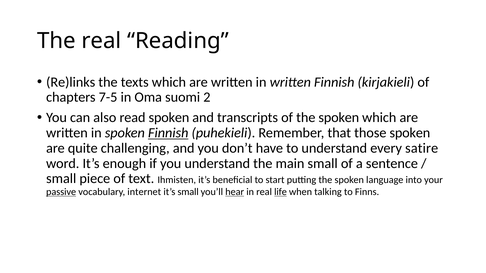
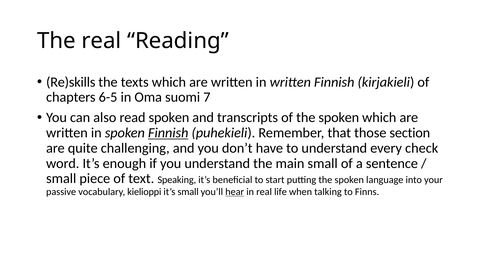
Re)links: Re)links -> Re)skills (71, 82)
7-5: 7-5 -> 6-5 (108, 97)
2: 2 -> 7 (207, 97)
those spoken: spoken -> section (410, 133)
satire: satire -> check (422, 148)
Ihmisten: Ihmisten -> Speaking (177, 180)
passive underline: present -> none (61, 192)
internet: internet -> kielioppi (144, 192)
life underline: present -> none (281, 192)
